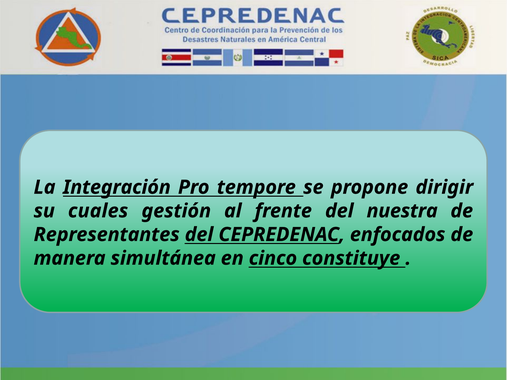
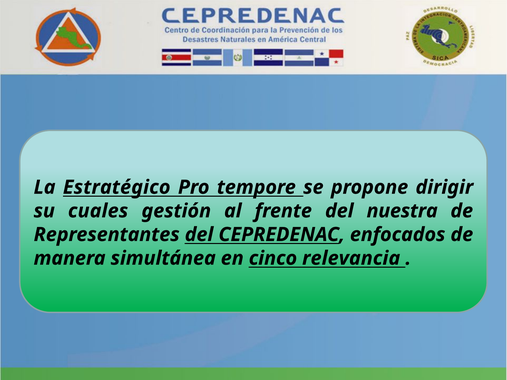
Integración: Integración -> Estratégico (117, 187)
constituye: constituye -> relevancia (351, 258)
